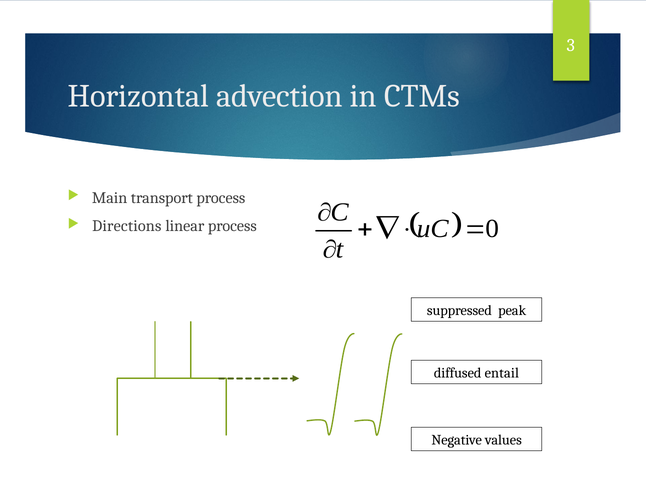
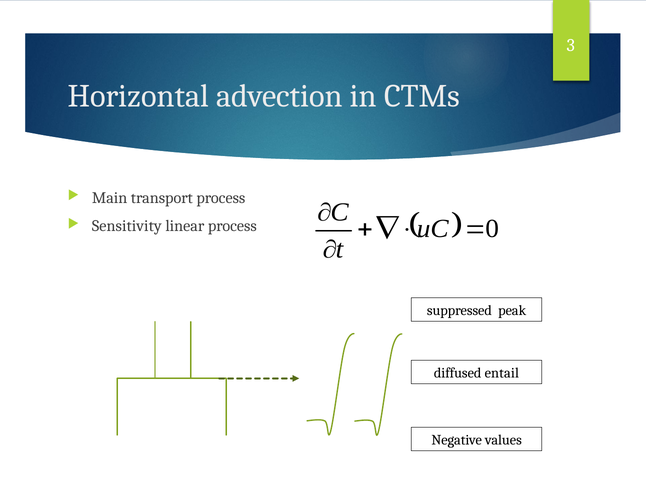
Directions: Directions -> Sensitivity (127, 226)
